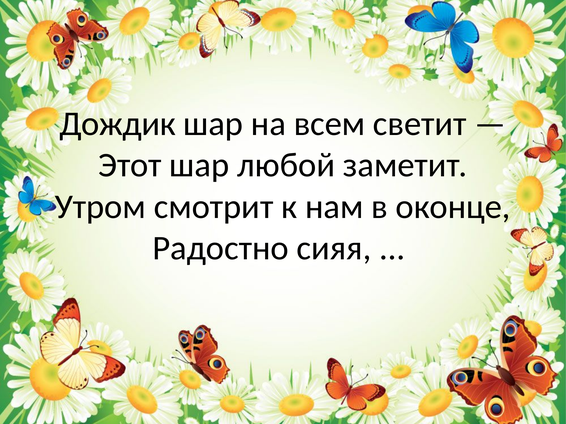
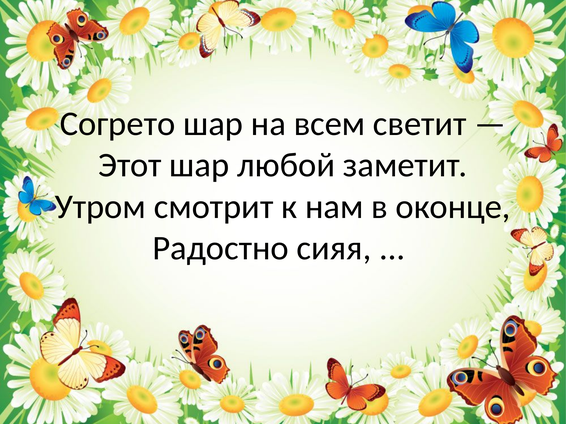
Дождик: Дождик -> Согрето (117, 124)
